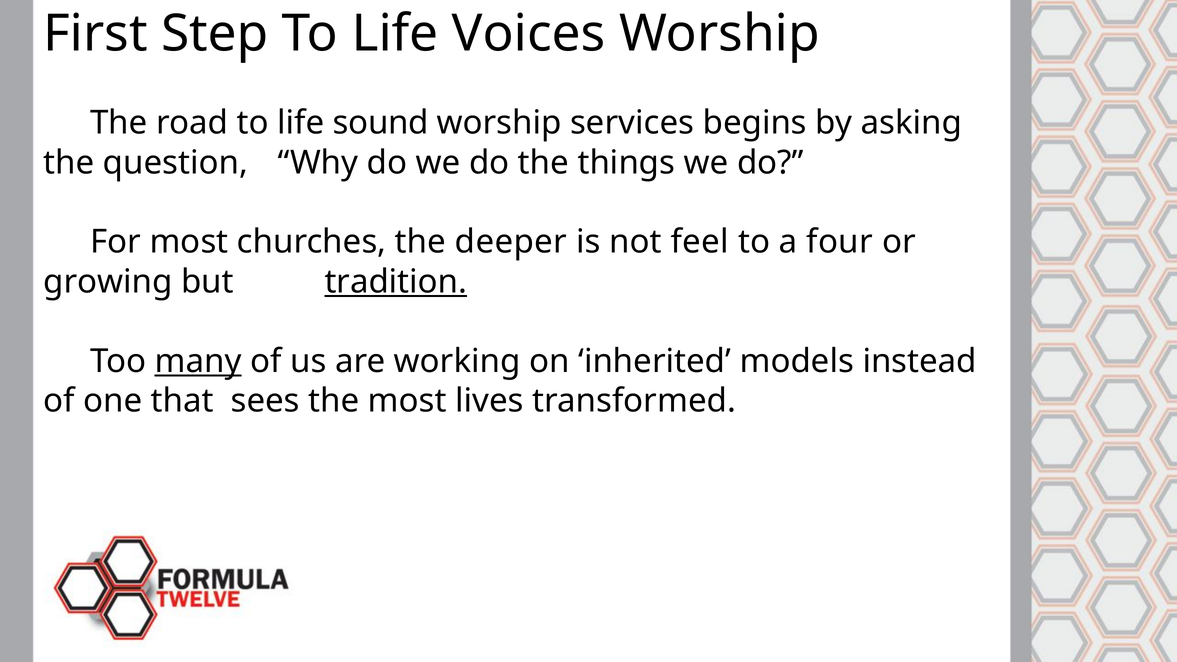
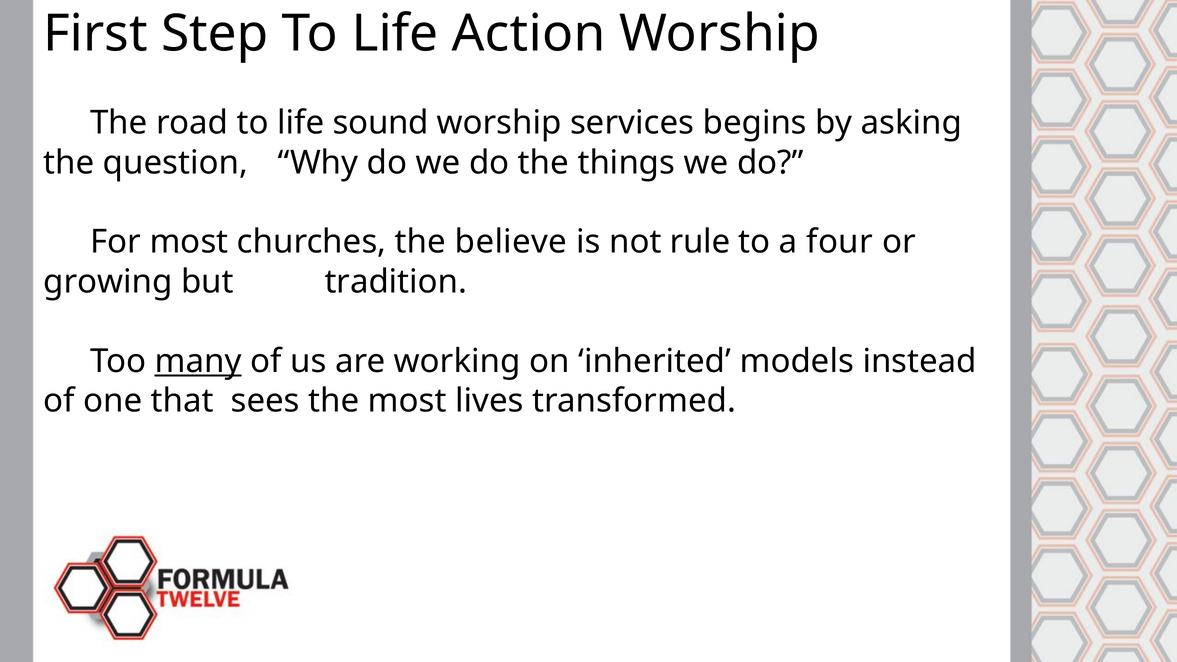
Voices: Voices -> Action (529, 34)
deeper: deeper -> believe (511, 242)
feel: feel -> rule (700, 242)
tradition underline: present -> none (396, 282)
